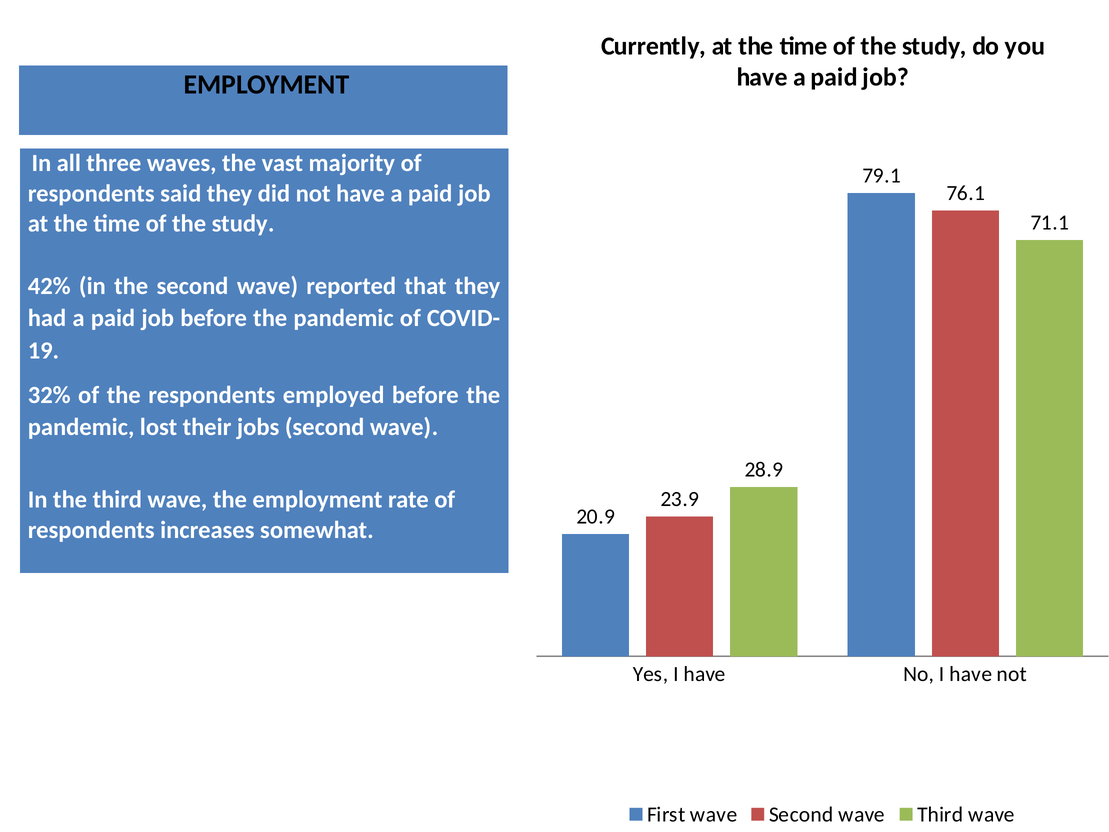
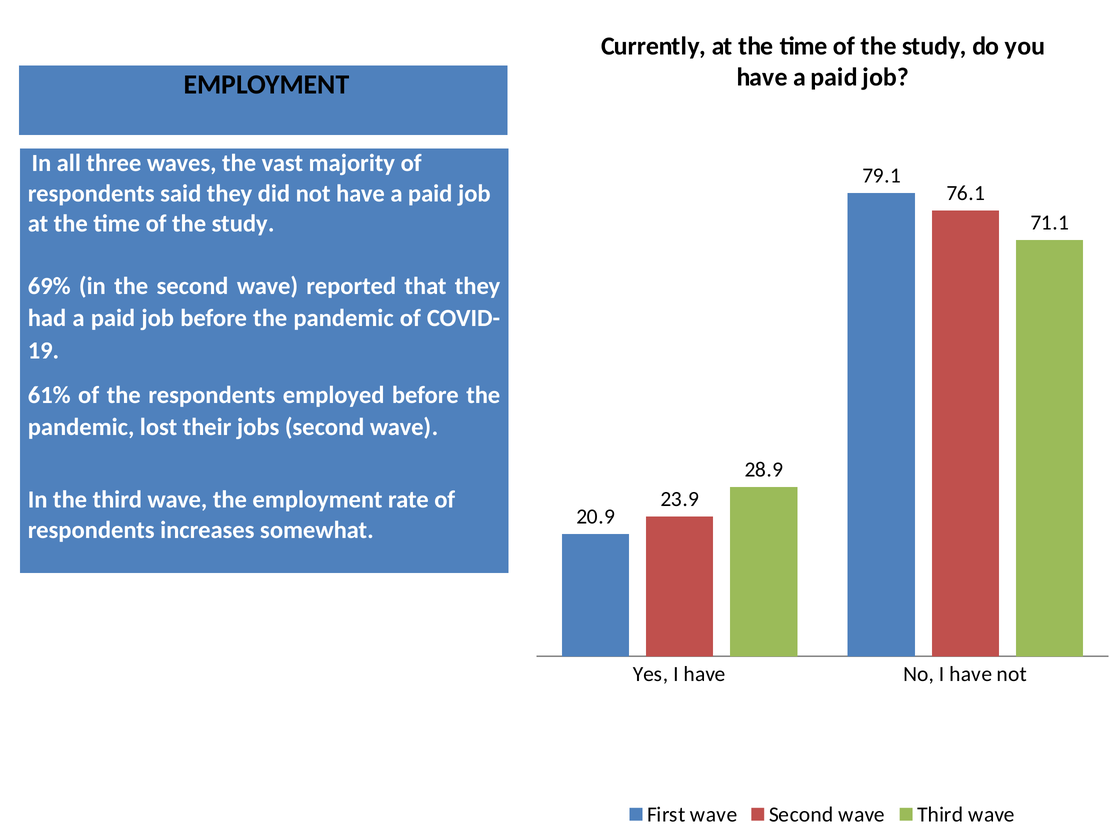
42%: 42% -> 69% (49, 286)
32%: 32% -> 61% (49, 395)
